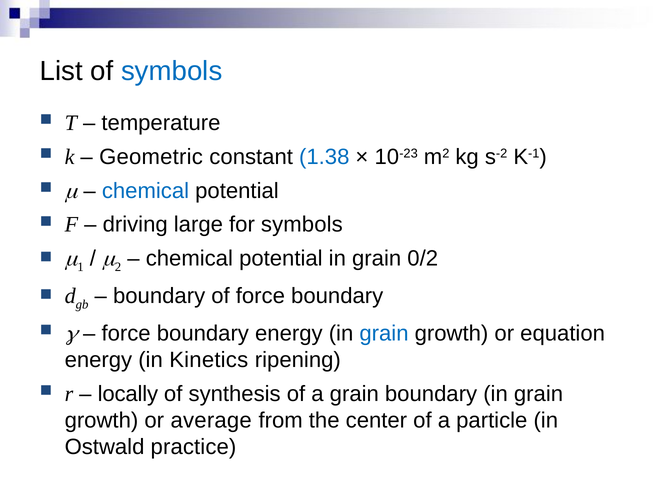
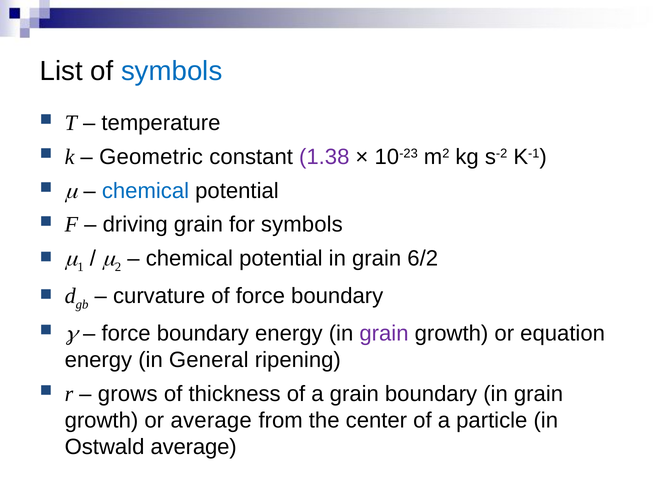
1.38 colour: blue -> purple (324, 157)
driving large: large -> grain (198, 225)
0/2: 0/2 -> 6/2 (423, 259)
boundary: boundary -> curvature (159, 296)
grain colour: blue -> purple (384, 334)
Kinetics: Kinetics -> General (209, 360)
locally: locally -> grows (128, 394)
synthesis: synthesis -> thickness (235, 394)
Ostwald practice: practice -> average (194, 447)
